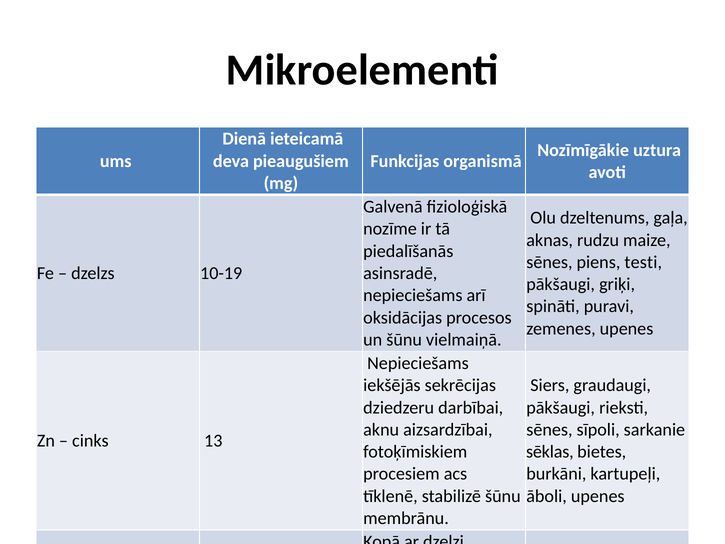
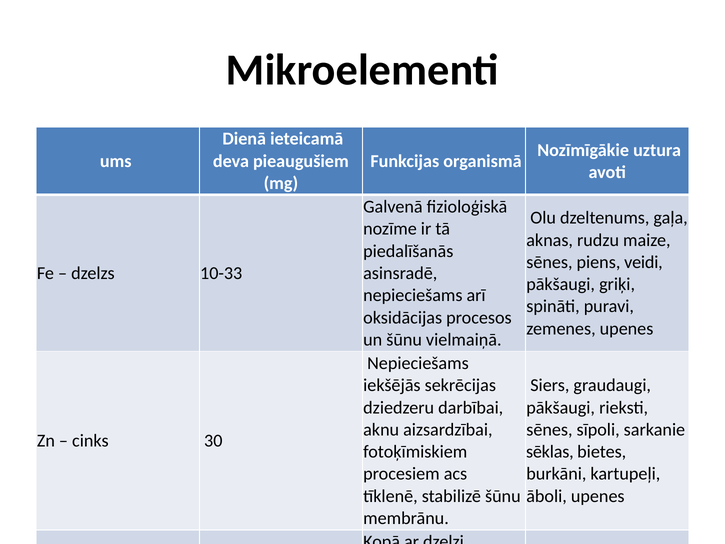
testi: testi -> veidi (643, 262)
10-19: 10-19 -> 10-33 (221, 273)
13: 13 -> 30 (213, 441)
